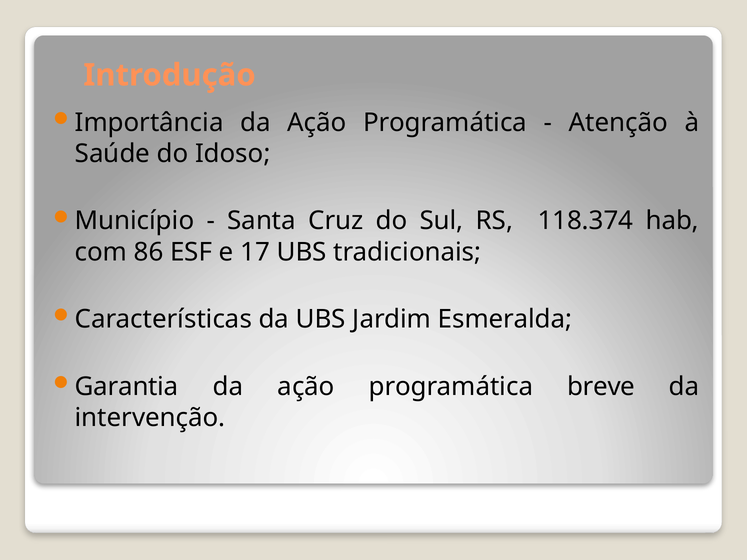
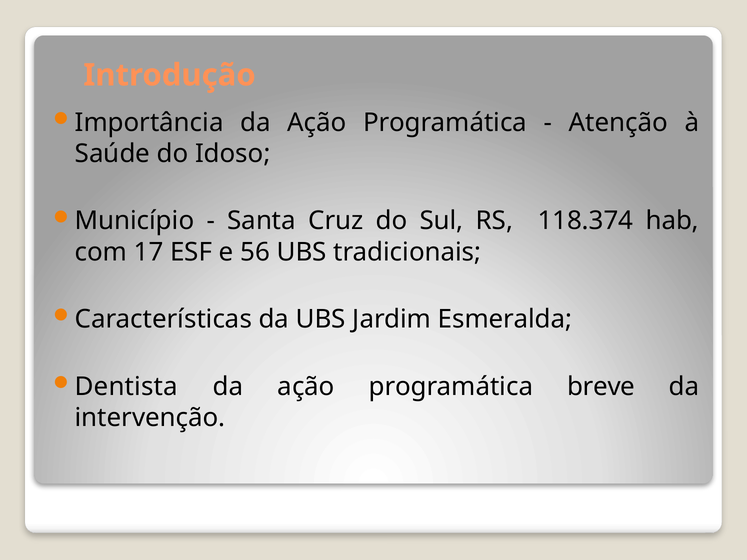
86: 86 -> 17 (149, 252)
17: 17 -> 56 (255, 252)
Garantia: Garantia -> Dentista (126, 387)
